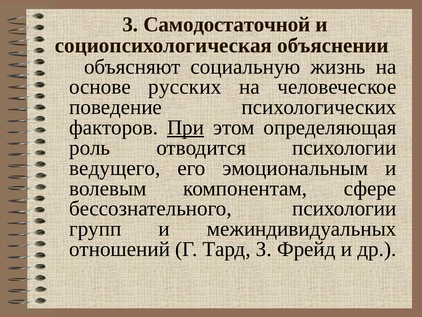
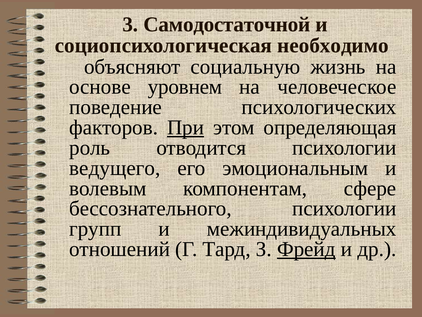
объяснении: объяснении -> необходимо (333, 45)
русских: русских -> уровнем (185, 87)
Фрейд underline: none -> present (306, 249)
